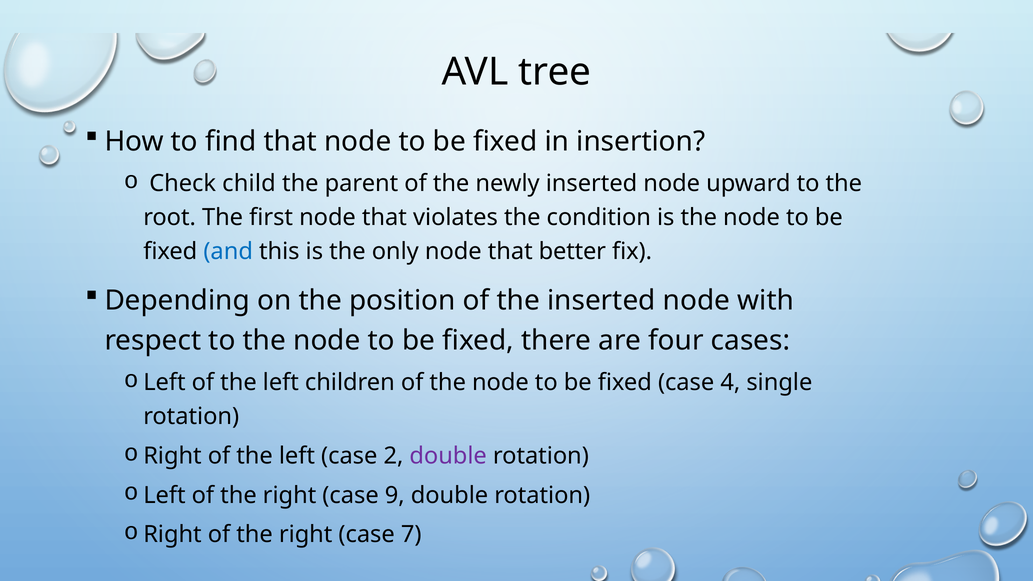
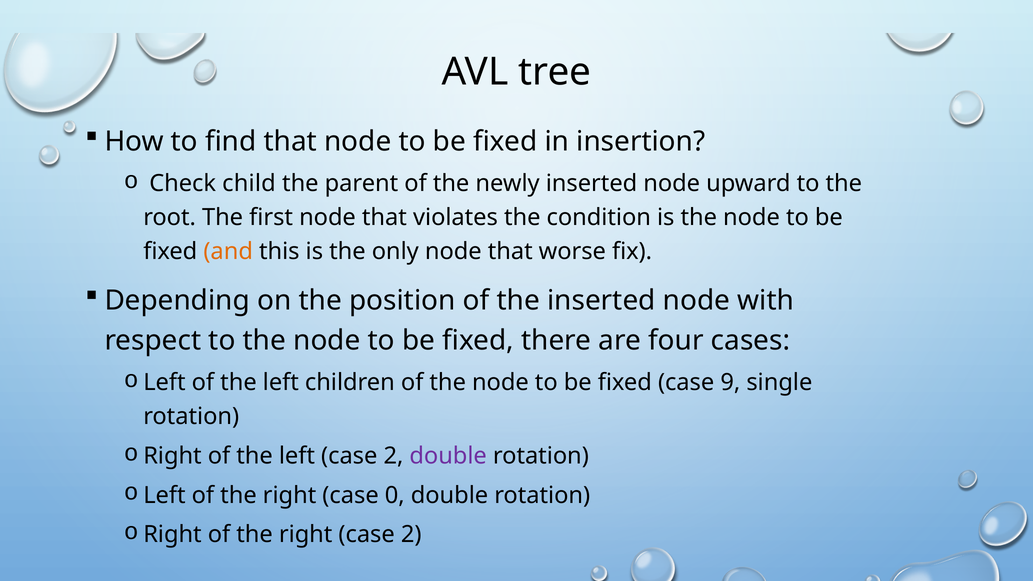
and colour: blue -> orange (228, 252)
better: better -> worse (572, 252)
4: 4 -> 9 (730, 382)
9: 9 -> 0 (395, 495)
right case 7: 7 -> 2 (411, 535)
